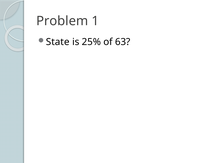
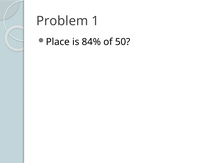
State: State -> Place (58, 42)
25%: 25% -> 84% (91, 42)
63: 63 -> 50 (123, 42)
